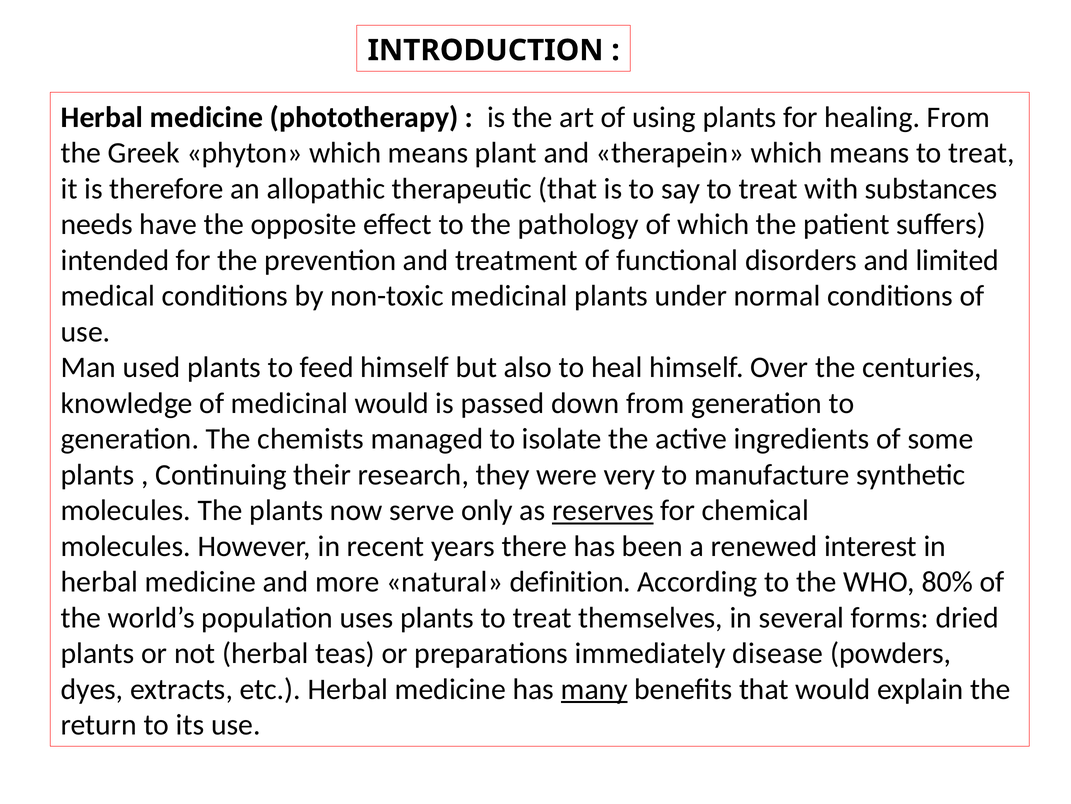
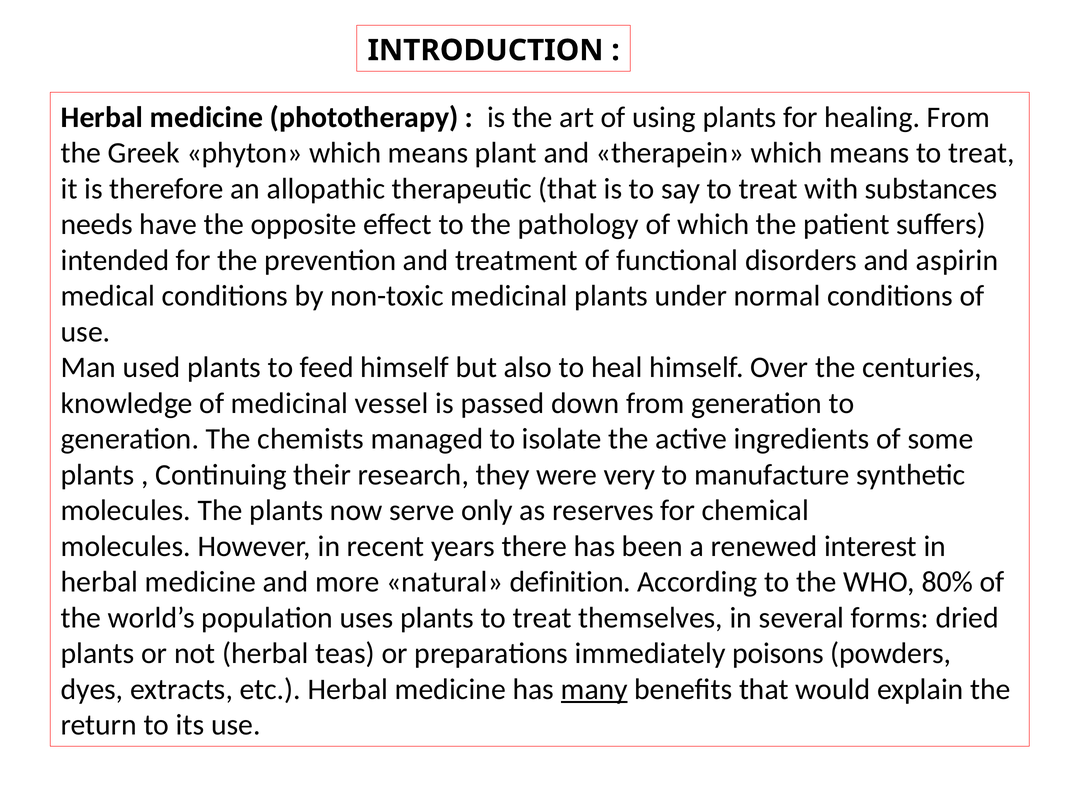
limited: limited -> aspirin (957, 260)
medicinal would: would -> vessel (392, 403)
reserves underline: present -> none (603, 510)
disease: disease -> poisons (778, 653)
